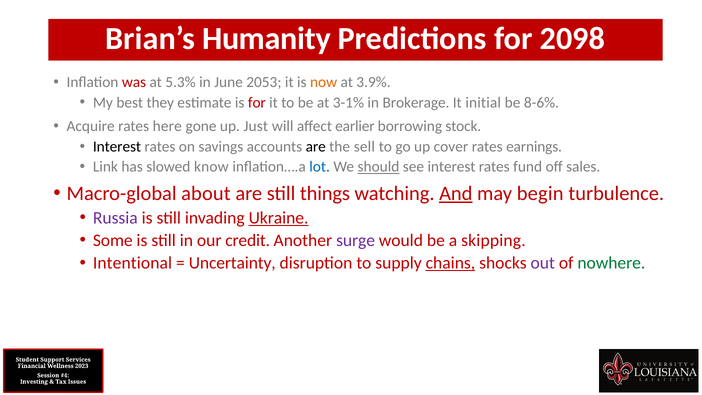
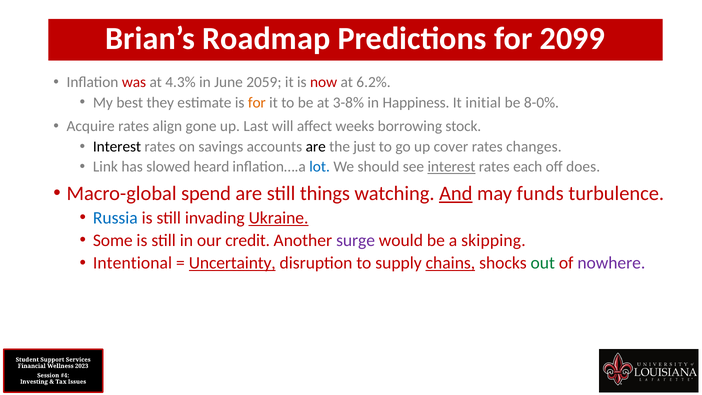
Humanity: Humanity -> Roadmap (266, 39)
2098: 2098 -> 2099 (572, 39)
5.3%: 5.3% -> 4.3% (180, 82)
2053: 2053 -> 2059 (264, 82)
now colour: orange -> red (324, 82)
3.9%: 3.9% -> 6.2% (374, 82)
for colour: red -> orange (257, 102)
3-1%: 3-1% -> 3-8% (348, 102)
Brokerage: Brokerage -> Happiness (416, 102)
8-6%: 8-6% -> 8-0% (541, 102)
here: here -> align (167, 126)
Just: Just -> Last (256, 126)
earlier: earlier -> weeks (355, 126)
sell: sell -> just (365, 147)
earnings: earnings -> changes (534, 147)
know: know -> heard (212, 167)
should underline: present -> none (378, 167)
interest underline: none -> present (451, 167)
fund: fund -> each (528, 167)
sales: sales -> does (583, 167)
about: about -> spend (206, 193)
begin: begin -> funds (540, 193)
Russia colour: purple -> blue (115, 218)
Uncertainty underline: none -> present (232, 263)
out colour: purple -> green (543, 263)
nowhere colour: green -> purple (611, 263)
